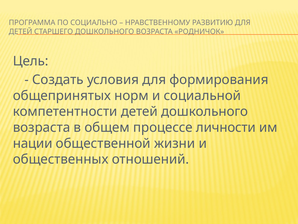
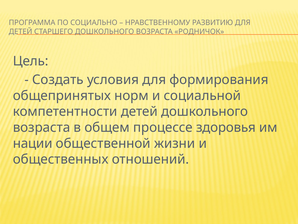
личности: личности -> здоровья (226, 127)
